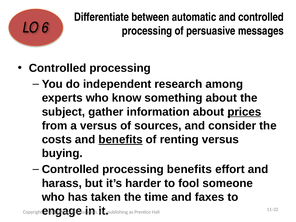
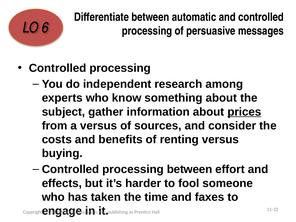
benefits underline: present -> none (121, 139)
processing benefits: benefits -> between (190, 169)
harass: harass -> effects (62, 183)
